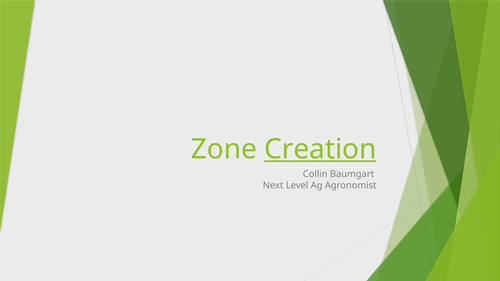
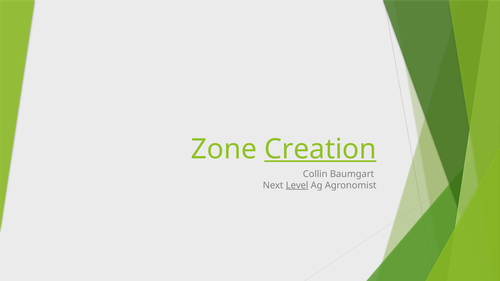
Level underline: none -> present (297, 186)
